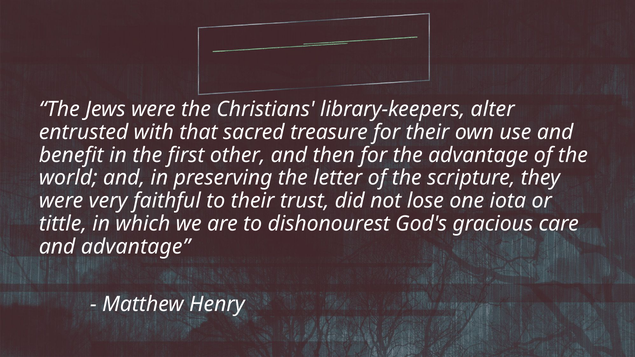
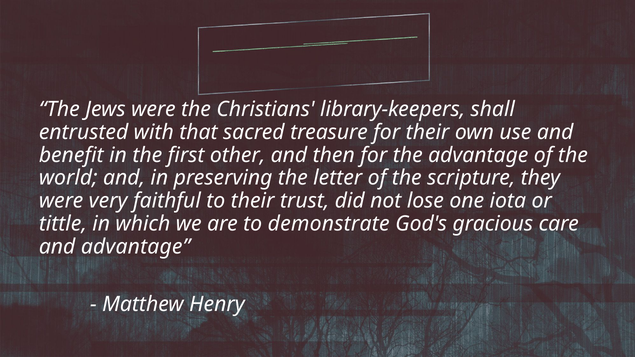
alter: alter -> shall (493, 110)
dishonourest: dishonourest -> demonstrate (329, 224)
